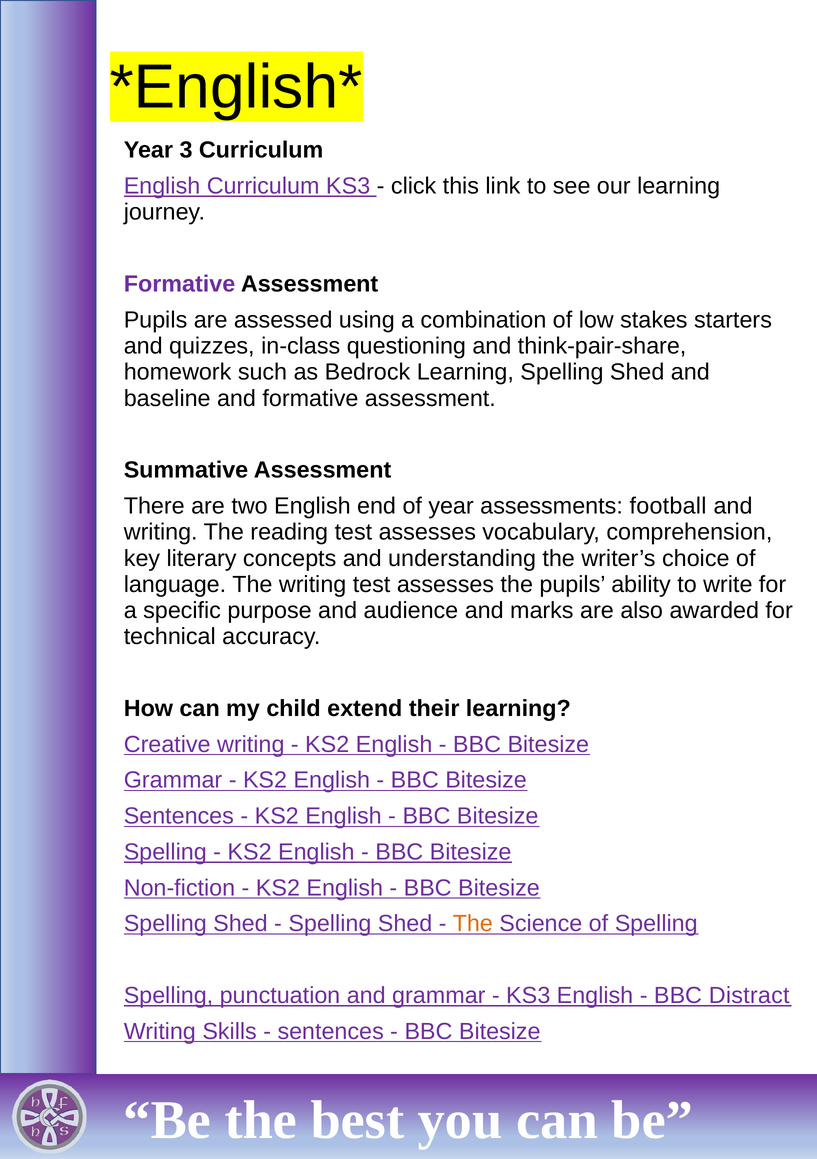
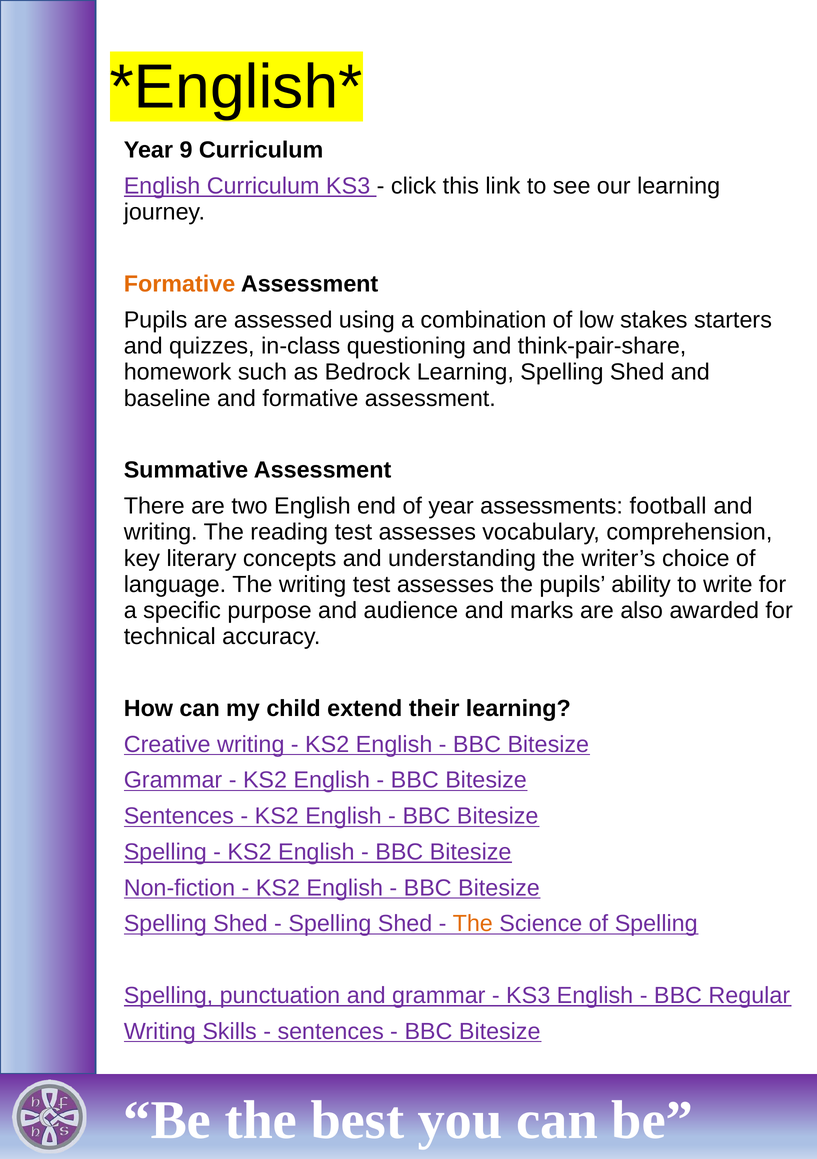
3: 3 -> 9 (186, 150)
Formative colour: purple -> orange (180, 284)
Distract: Distract -> Regular (749, 996)
